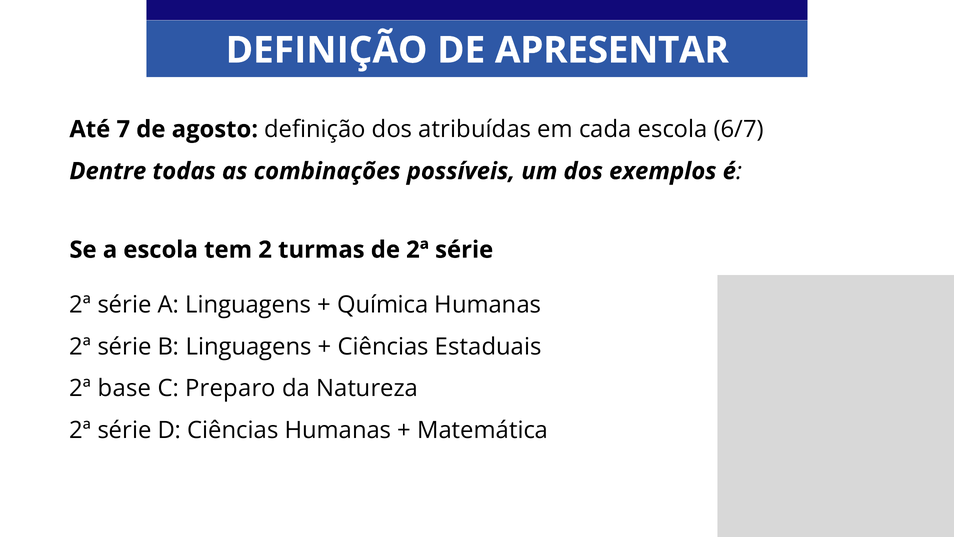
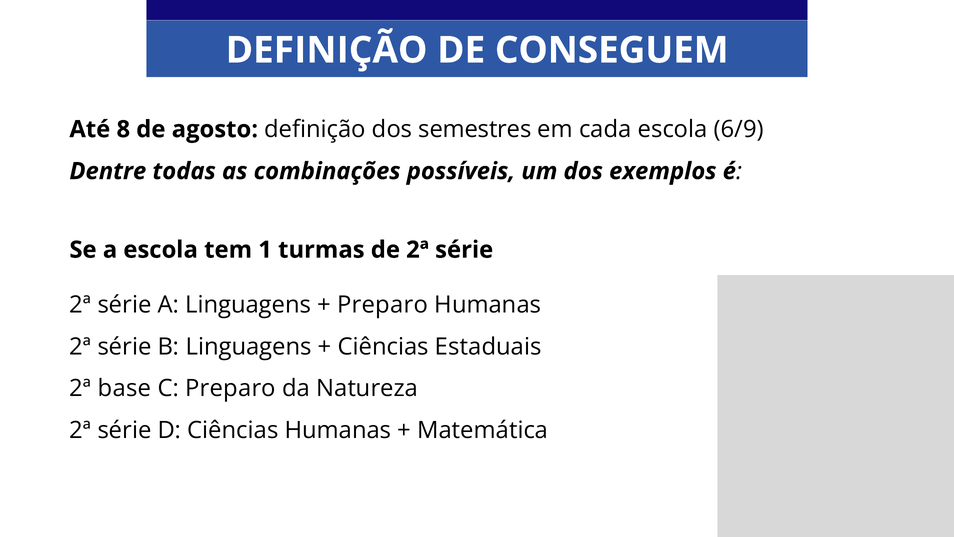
APRESENTAR: APRESENTAR -> CONSEGUEM (612, 50)
7: 7 -> 8 (123, 129)
atribuídas: atribuídas -> semestres (475, 129)
6/7: 6/7 -> 6/9 (739, 129)
2: 2 -> 1 (265, 250)
Química: Química -> Preparo (383, 305)
